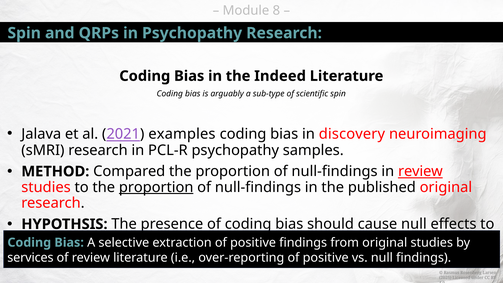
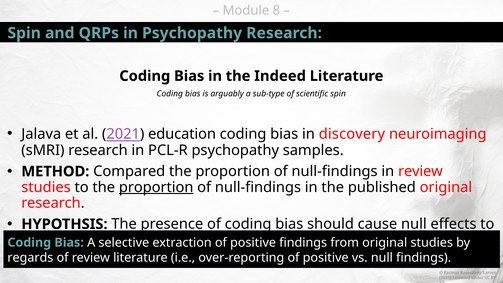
examples: examples -> education (182, 134)
review underline: present -> none (420, 171)
services: services -> regards (30, 258)
